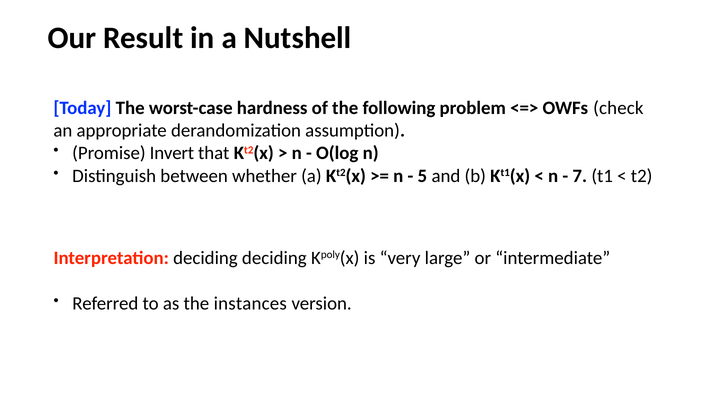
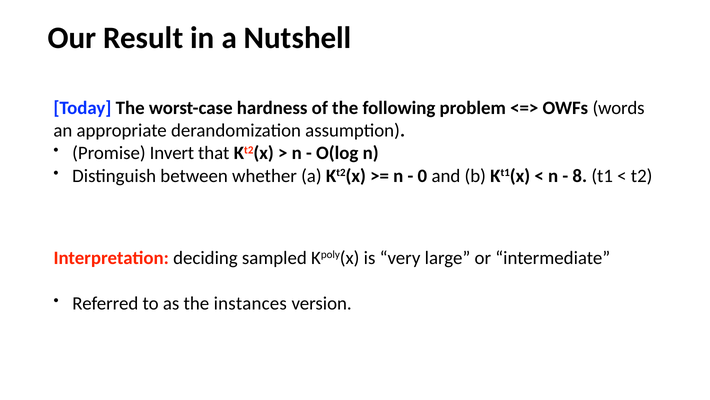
check: check -> words (619, 108)
5: 5 -> 0 (422, 176)
7: 7 -> 8 (580, 176)
deciding deciding: deciding -> sampled (274, 258)
